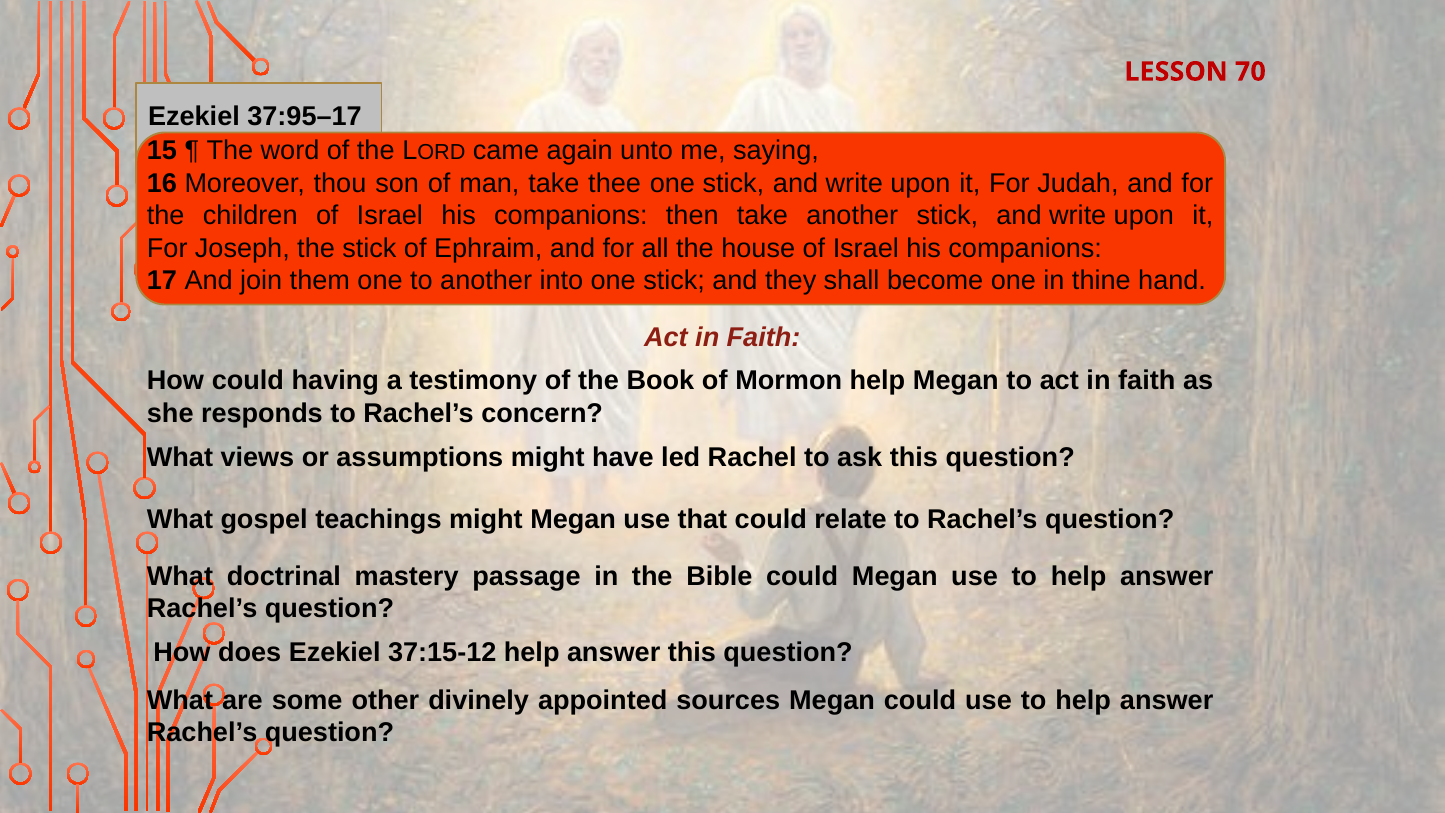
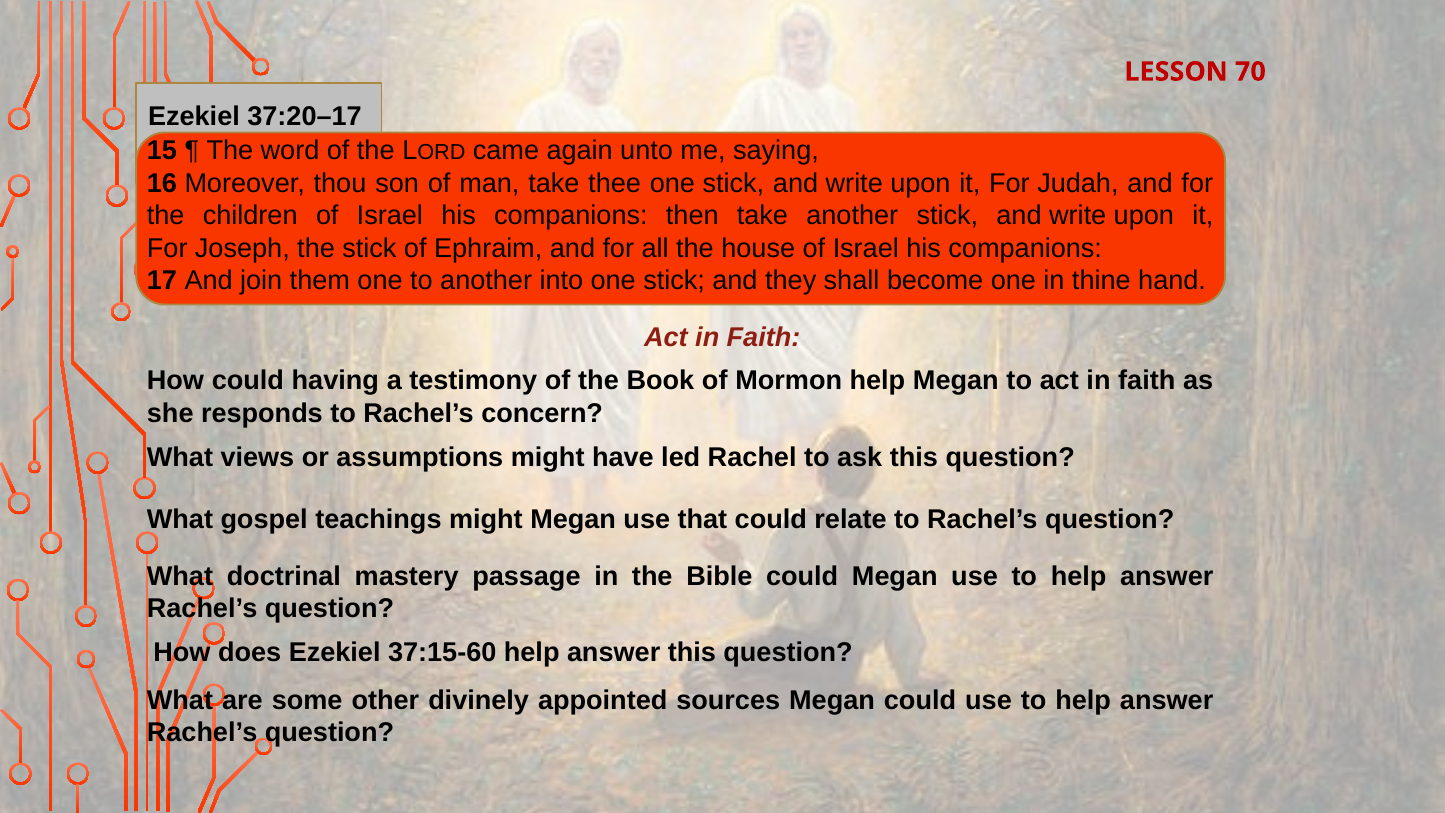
37:95–17: 37:95–17 -> 37:20–17 (305, 116)
37:15-12: 37:15-12 -> 37:15-60 (442, 653)
